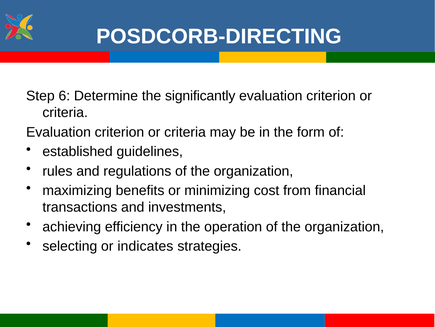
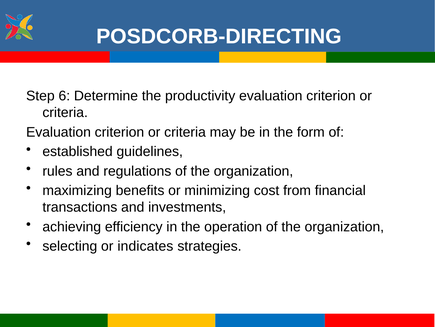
significantly: significantly -> productivity (200, 96)
